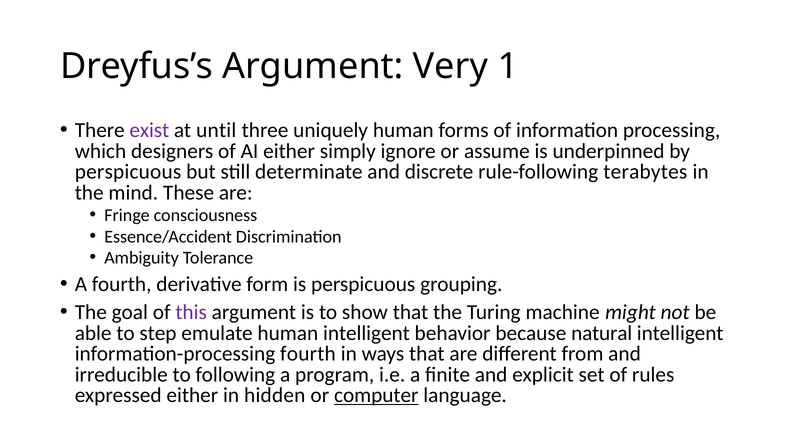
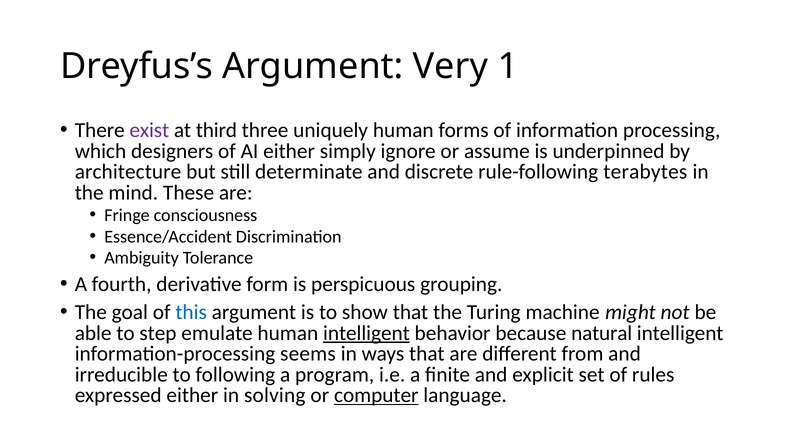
until: until -> third (216, 130)
perspicuous: perspicuous -> architecture (128, 172)
this colour: purple -> blue (191, 312)
intelligent underline: none -> present (366, 333)
information-processing fourth: fourth -> seems (308, 354)
hidden: hidden -> solving (275, 395)
